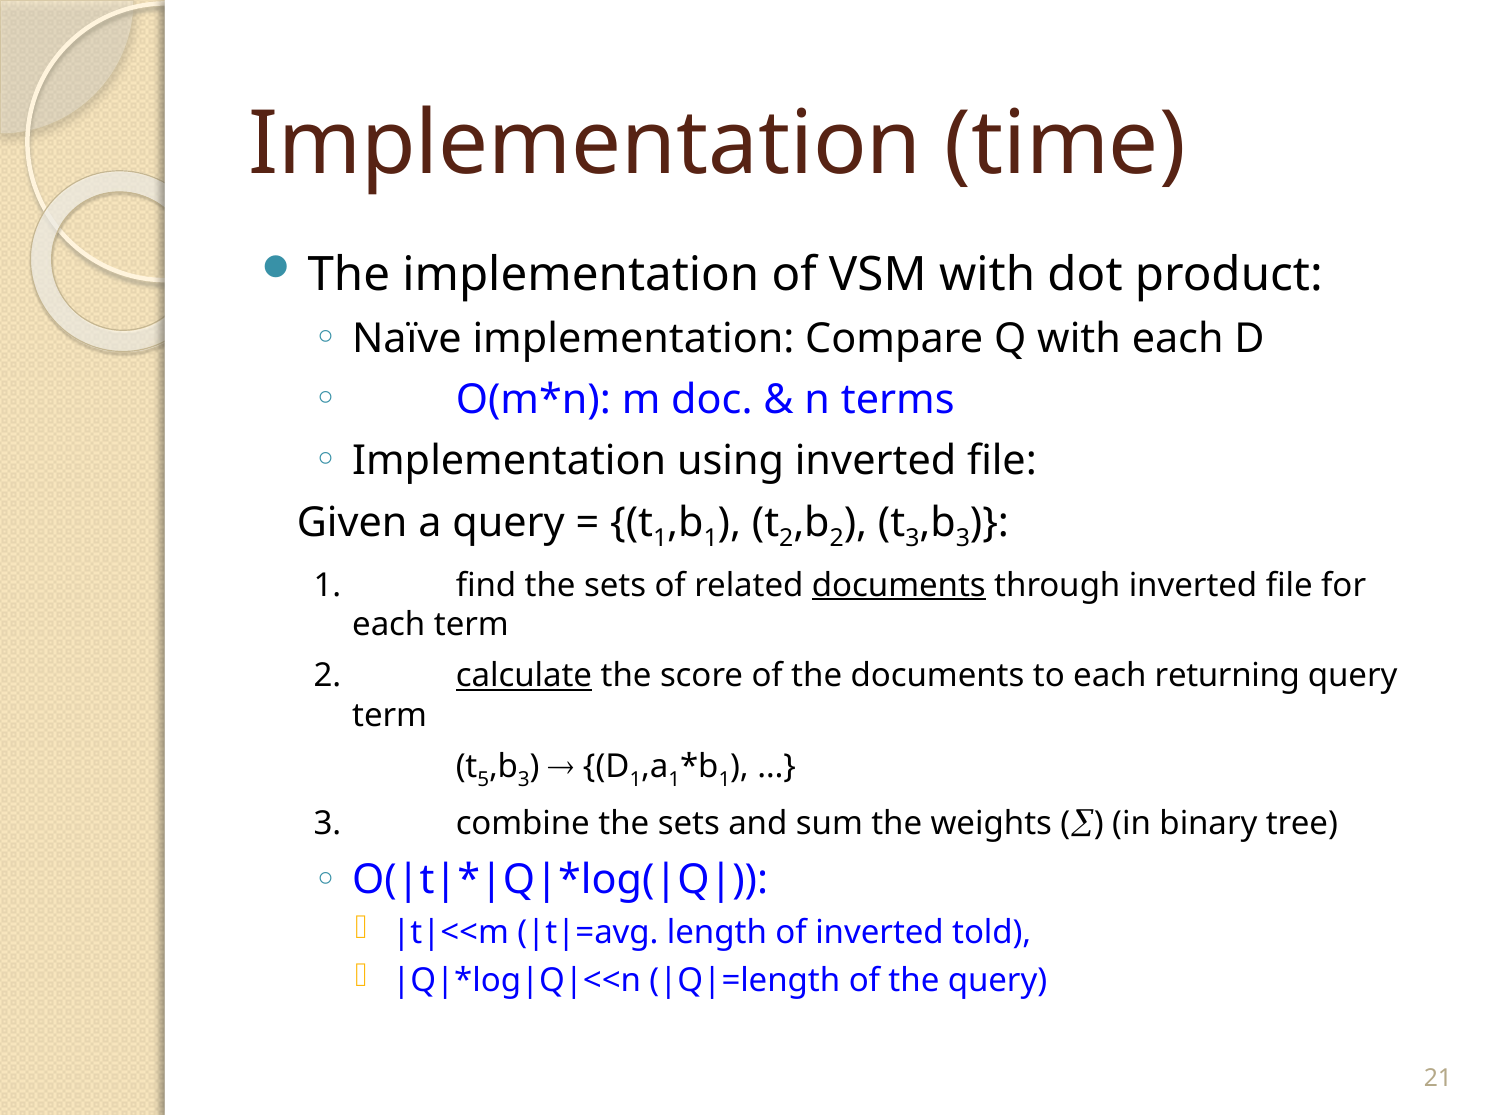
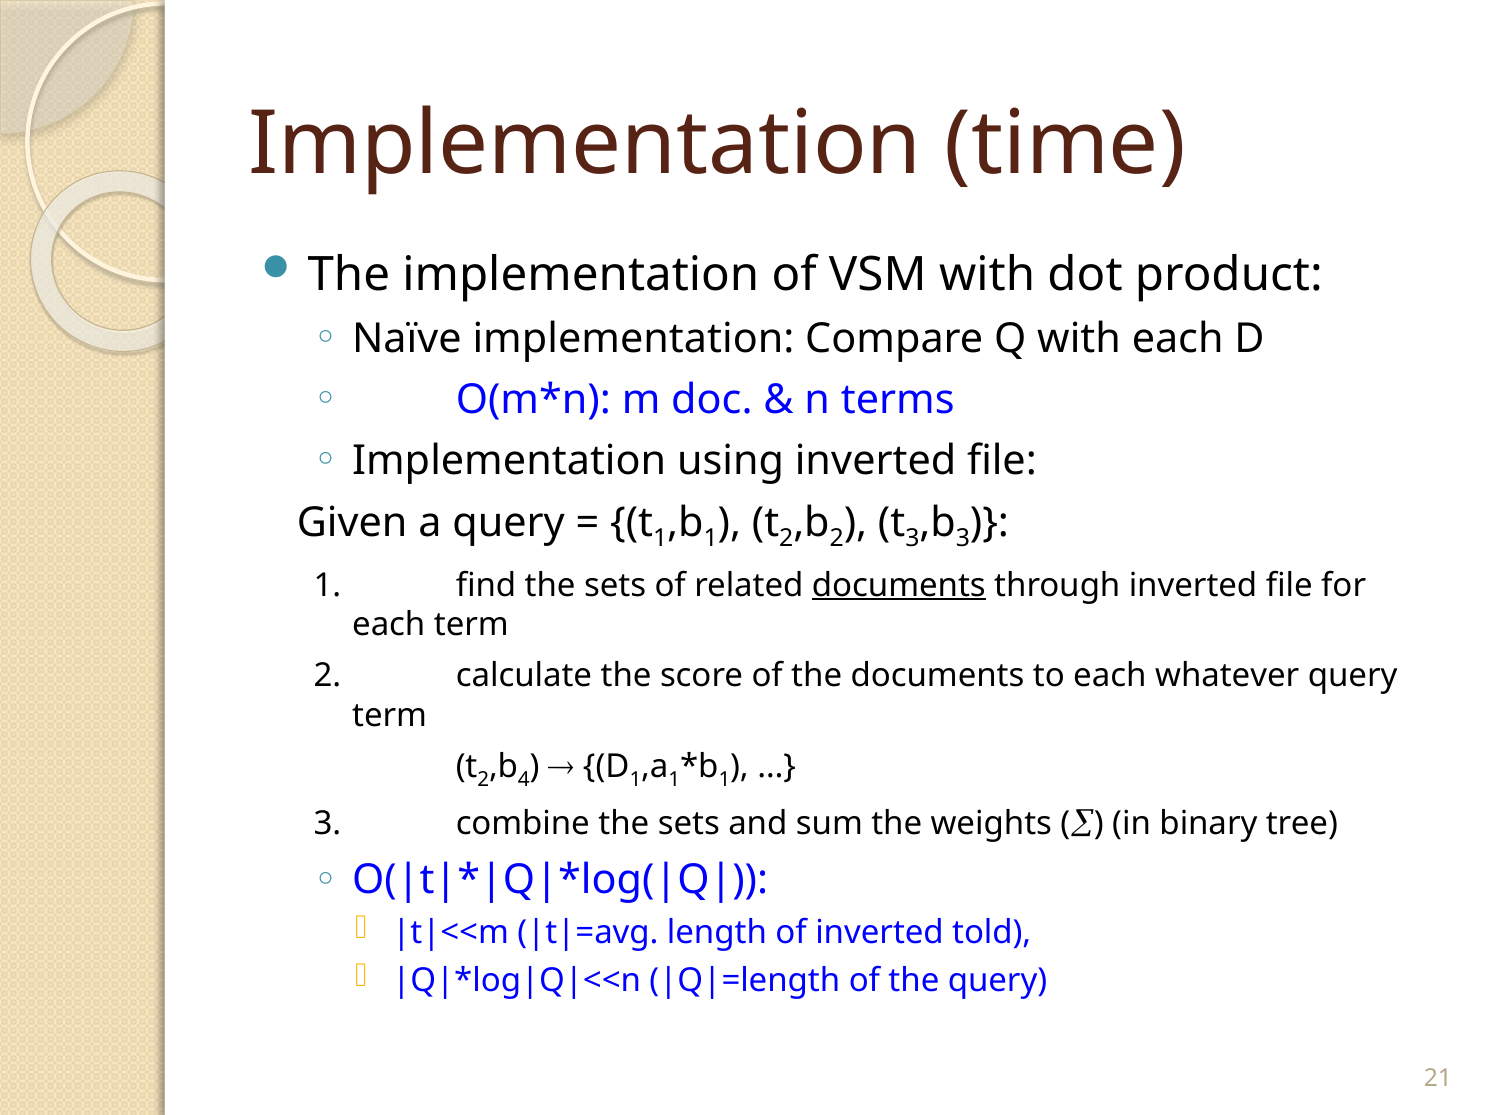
calculate underline: present -> none (524, 676)
returning: returning -> whatever (1227, 676)
5: 5 -> 2 (483, 780)
3: 3 -> 4 (524, 780)
